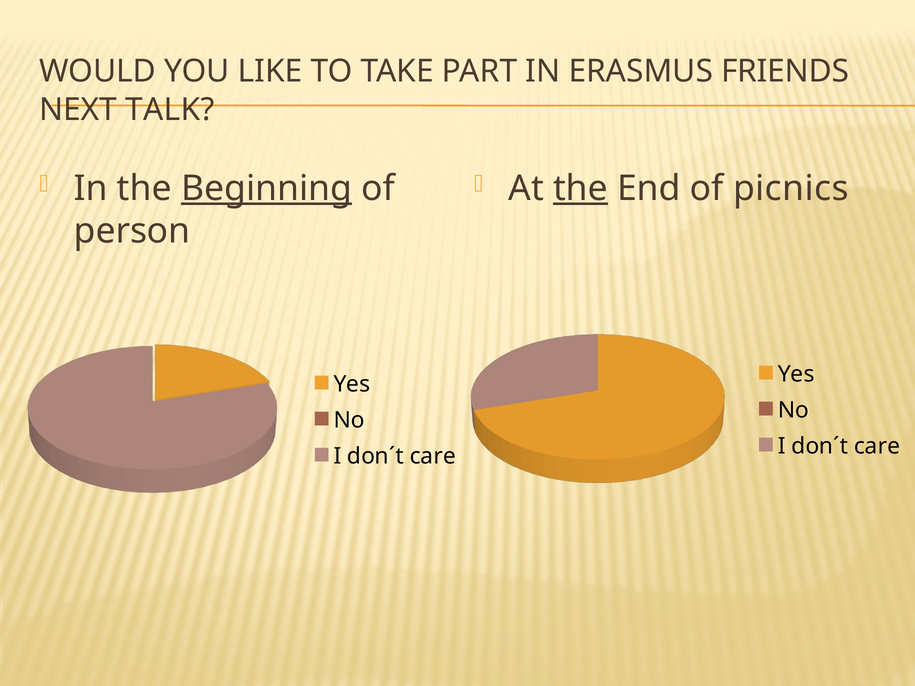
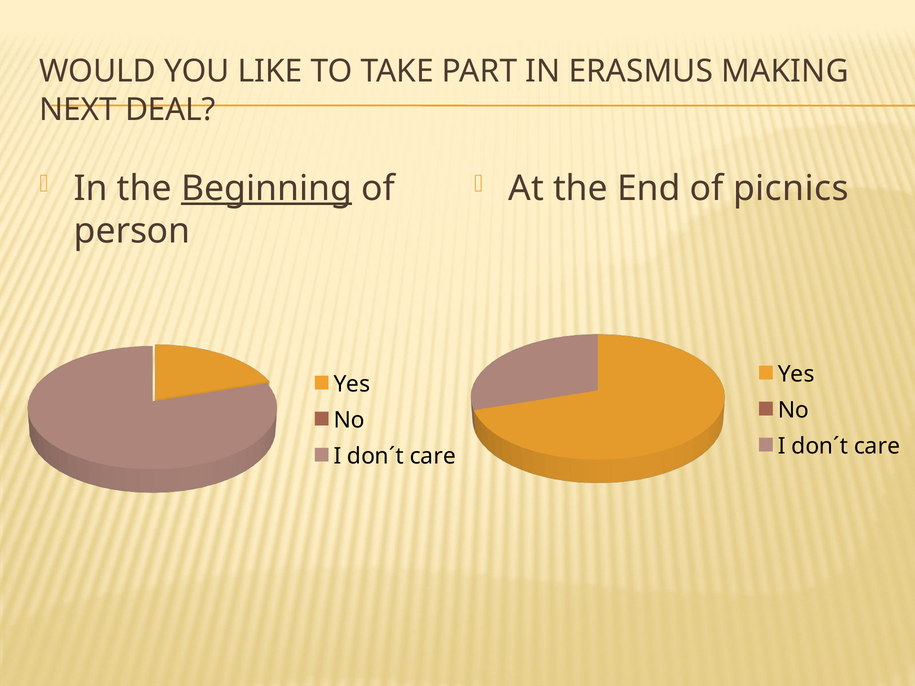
FRIENDS: FRIENDS -> MAKING (785, 72)
TALK: TALK -> DEAL (170, 110)
the underline: present -> none (581, 188)
